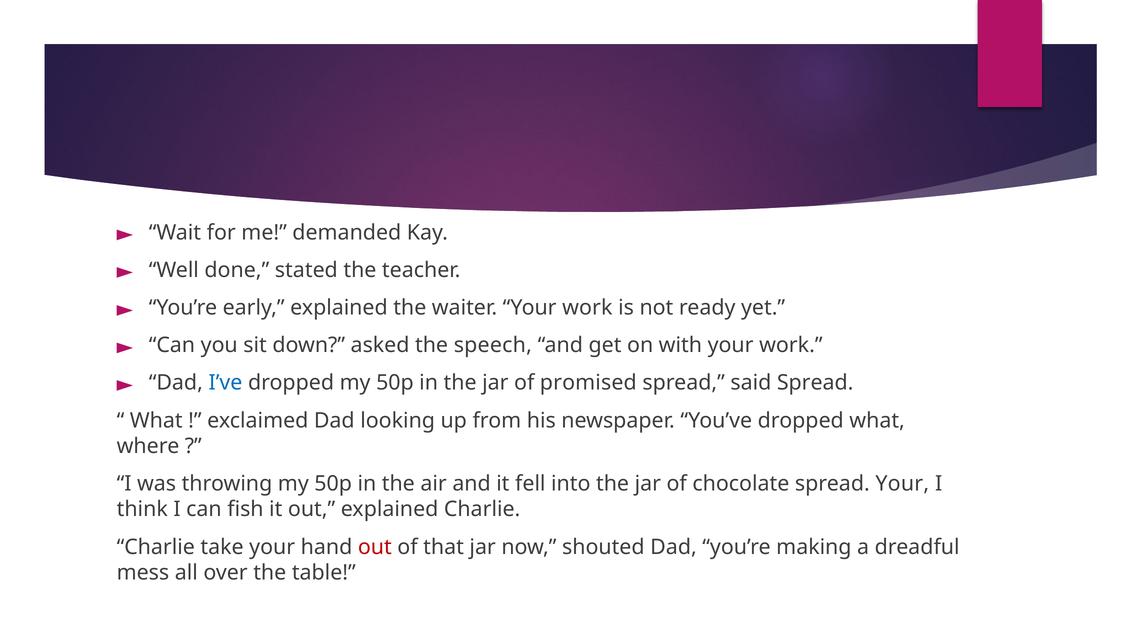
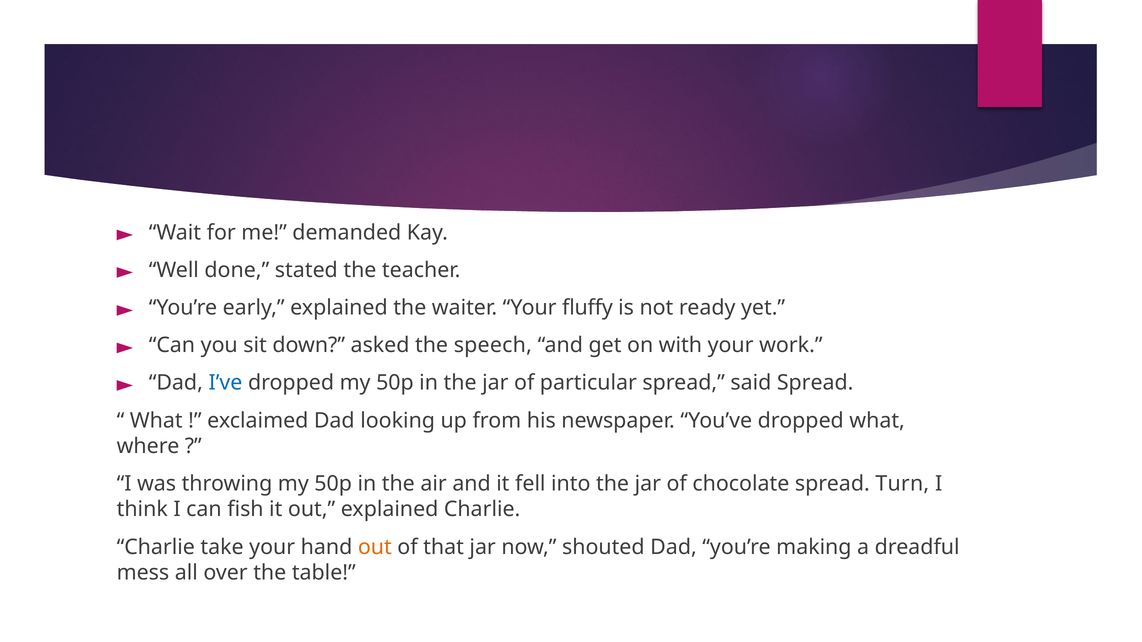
waiter Your work: work -> fluffy (587, 308)
promised: promised -> particular (588, 383)
spread Your: Your -> Turn (902, 484)
out colour: red -> orange (375, 547)
